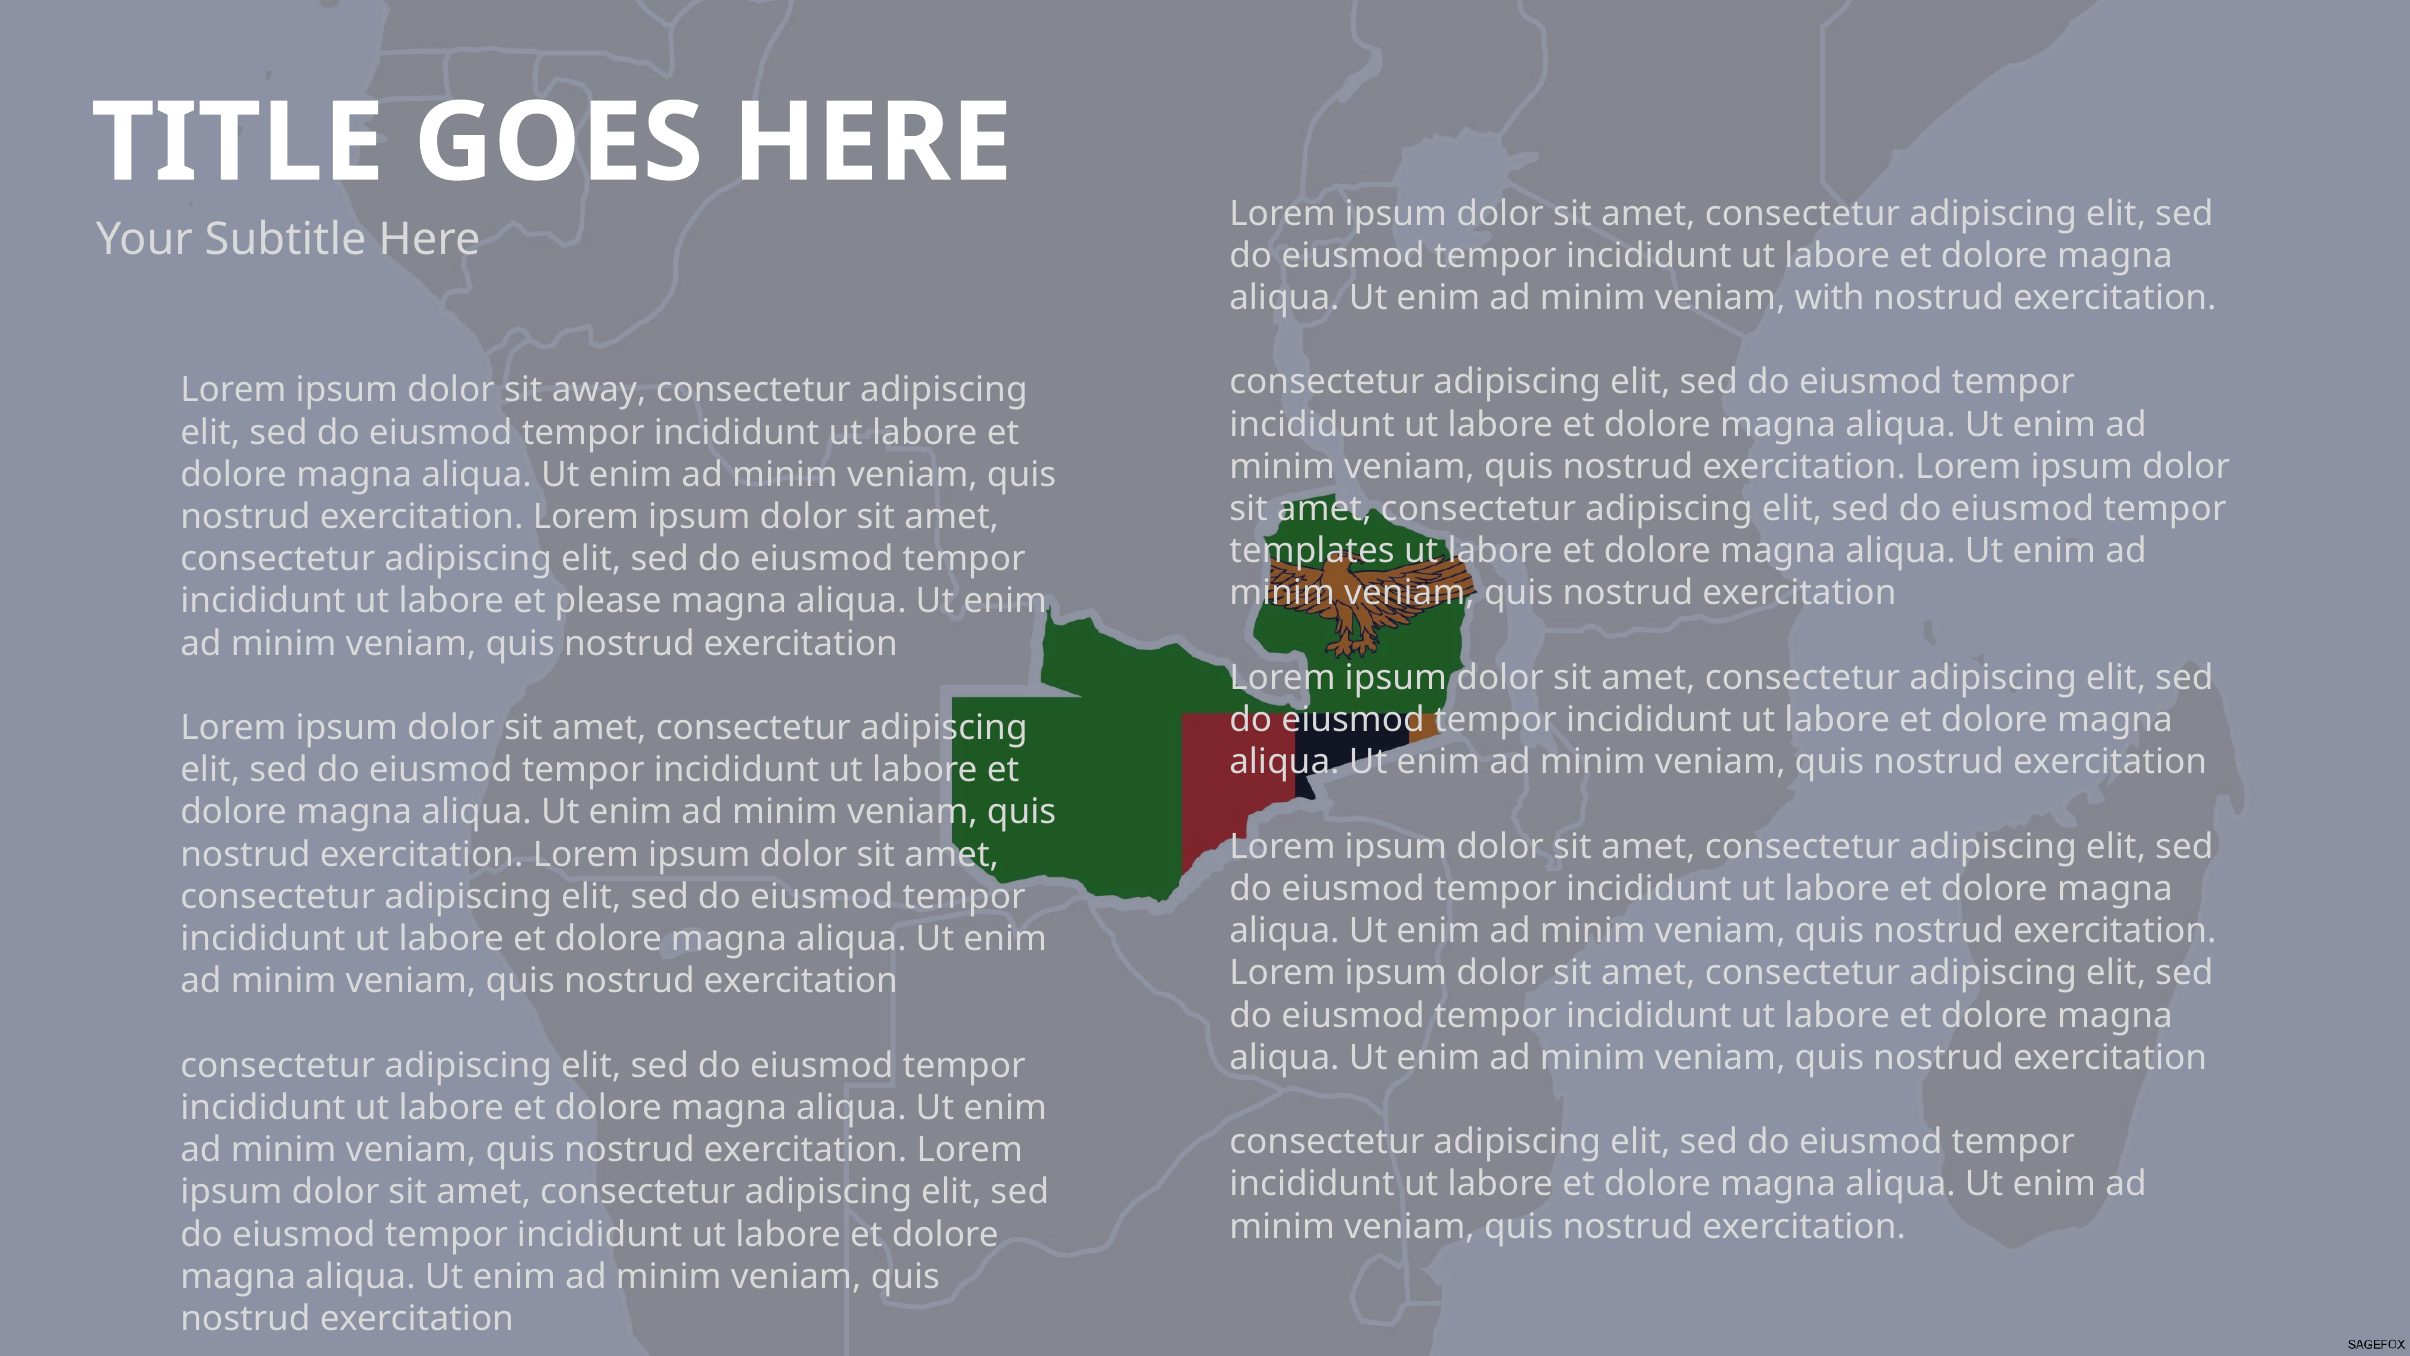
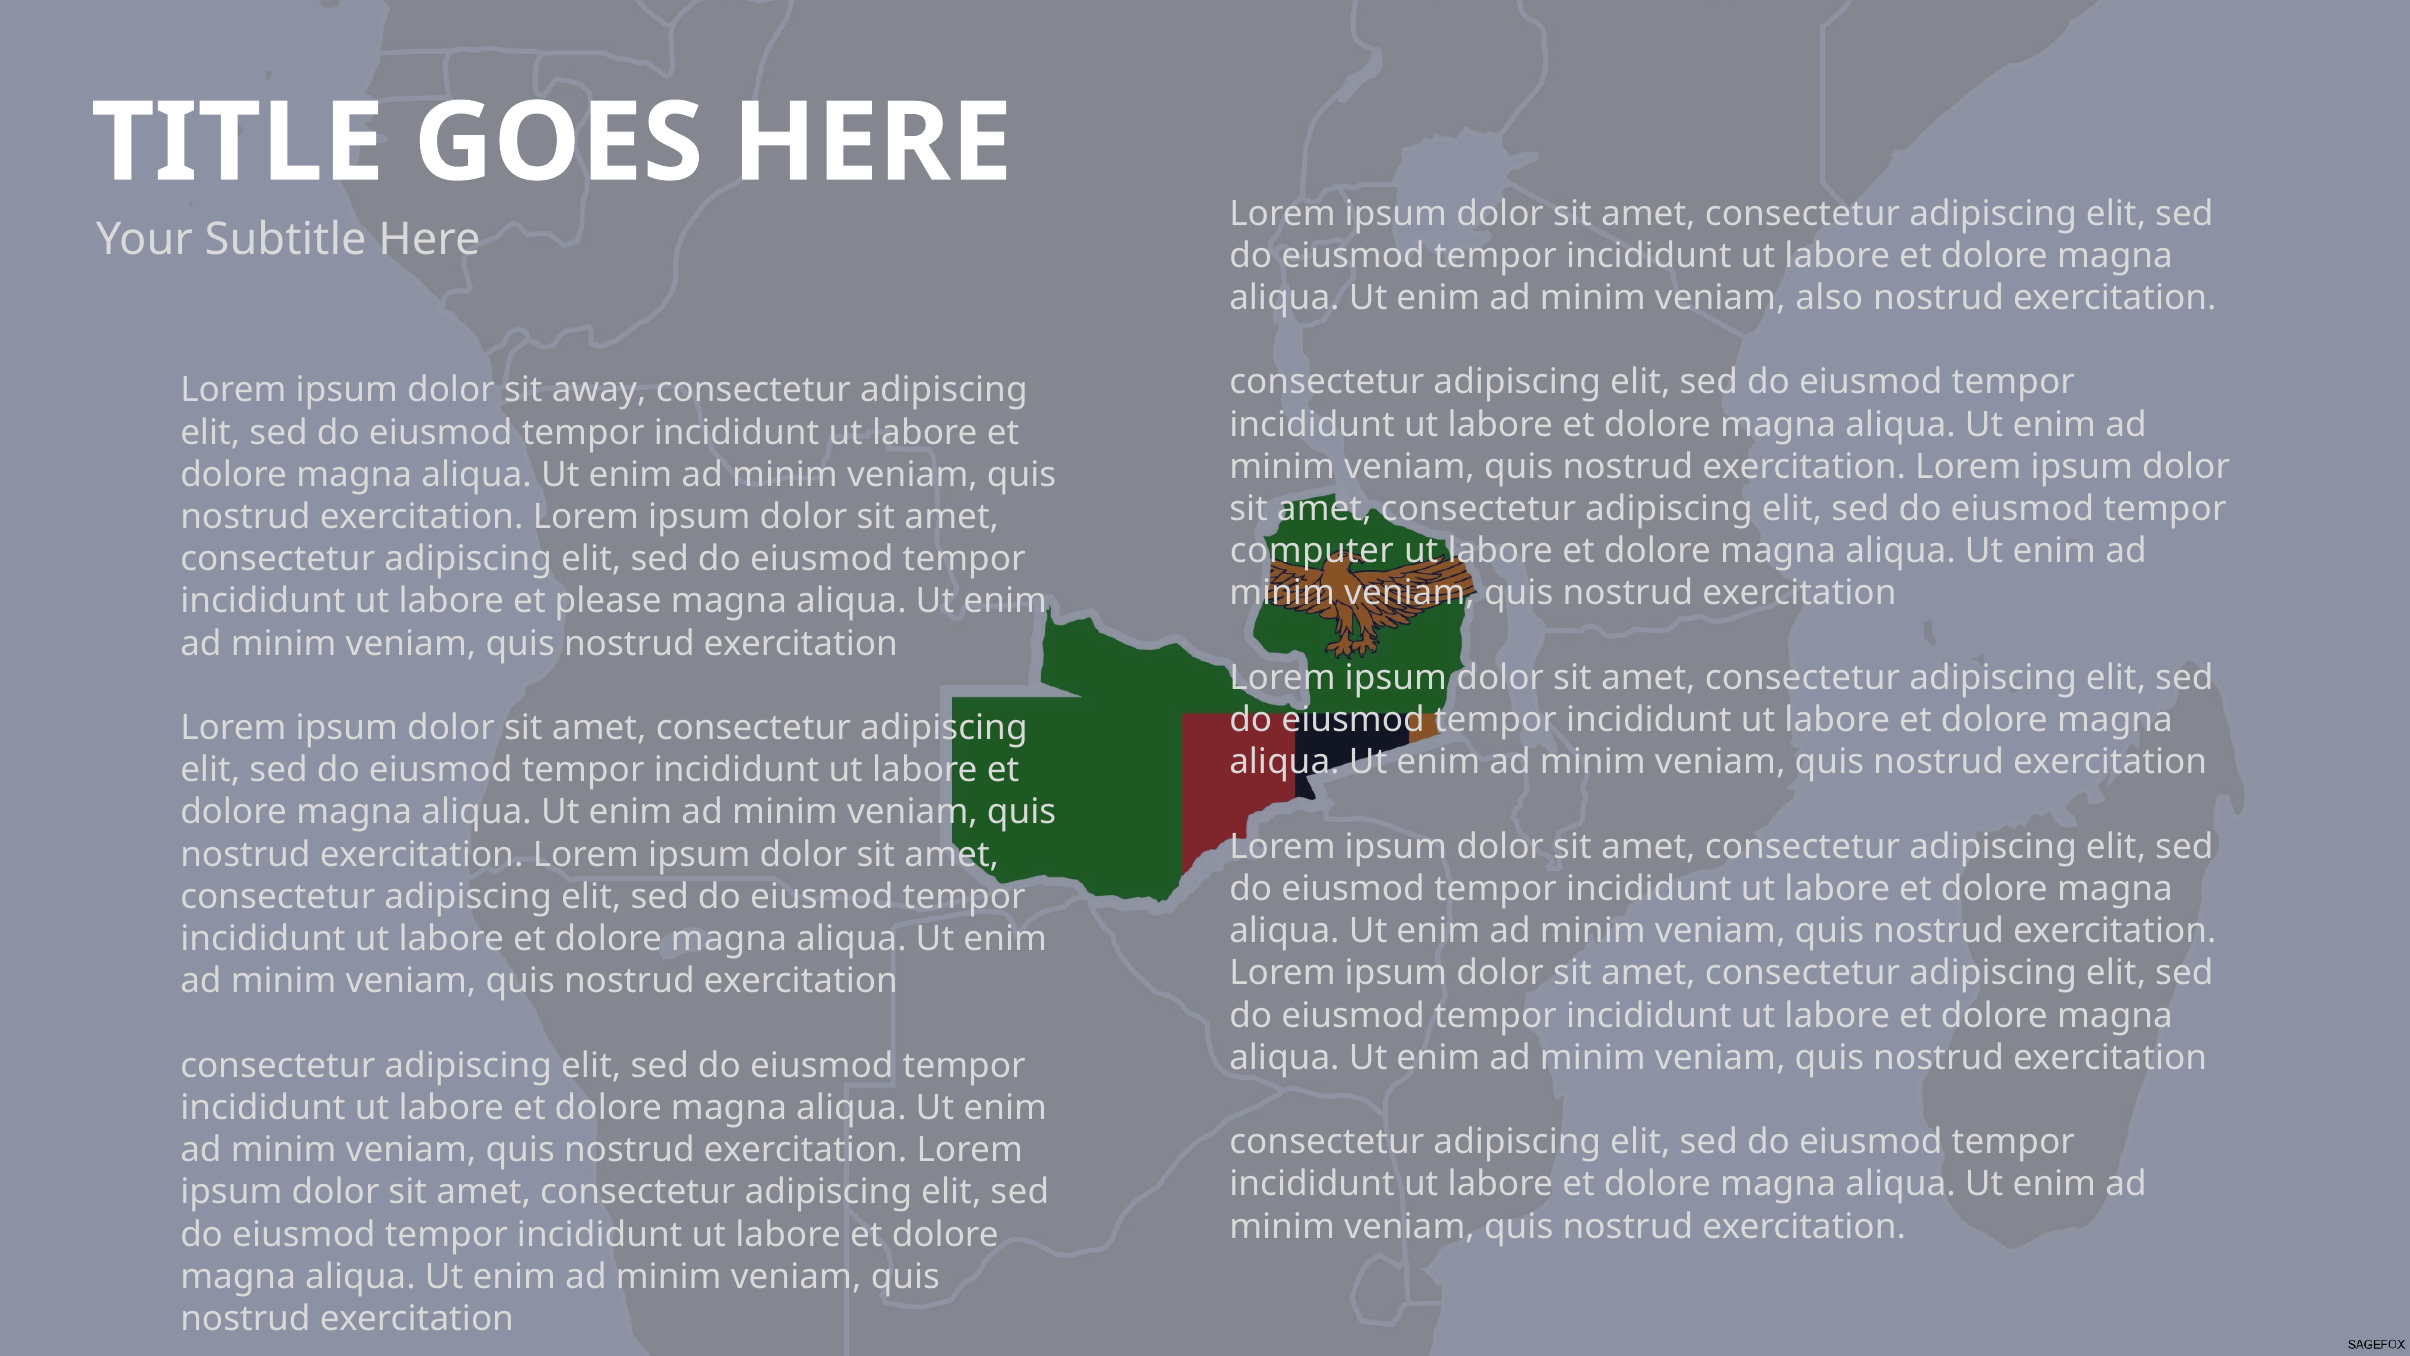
with: with -> also (1829, 298)
templates: templates -> computer (1312, 551)
